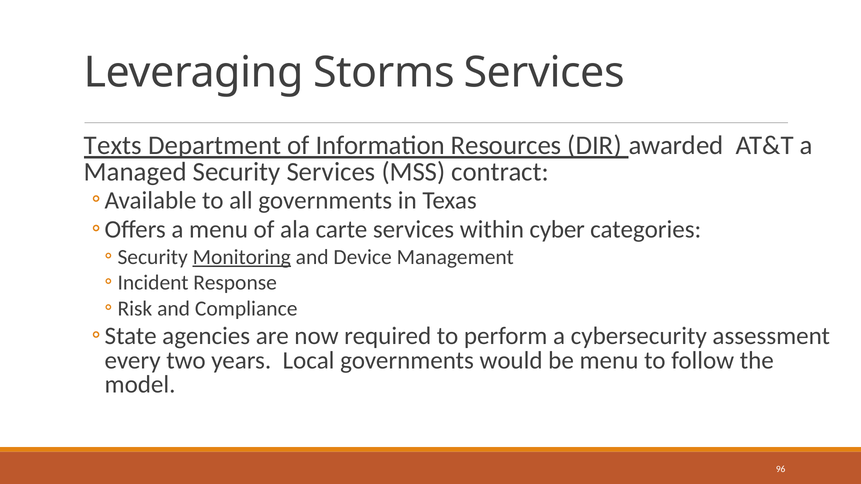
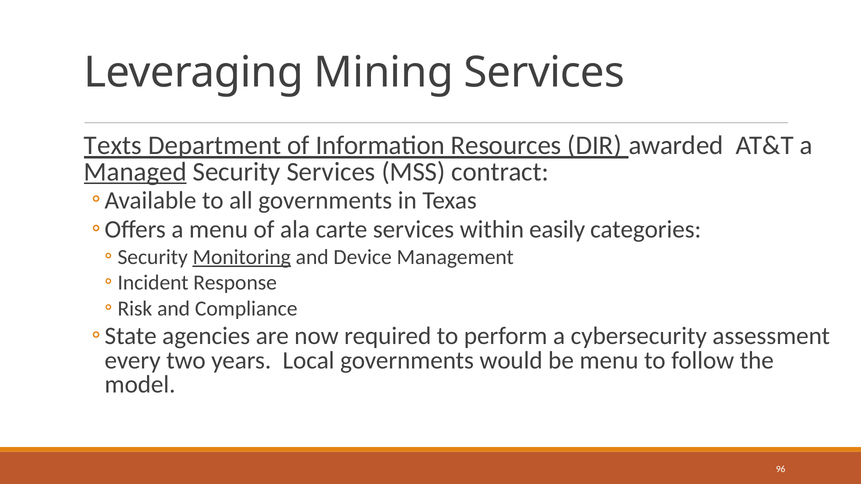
Storms: Storms -> Mining (384, 73)
Managed underline: none -> present (135, 172)
cyber: cyber -> easily (557, 230)
